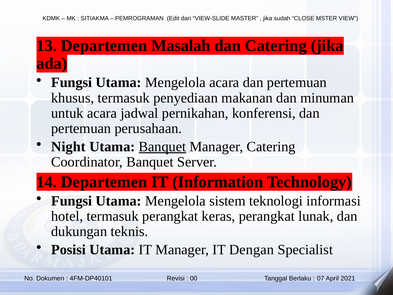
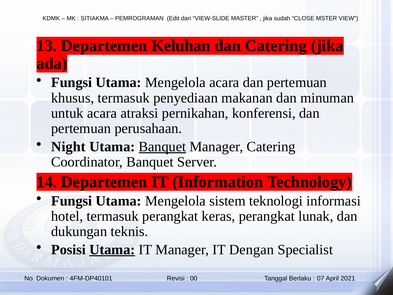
Masalah: Masalah -> Keluhan (181, 46)
jadwal: jadwal -> atraksi (139, 113)
Utama underline: none -> present (112, 249)
